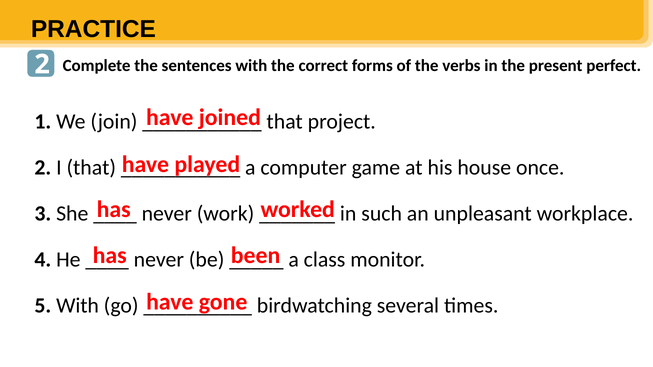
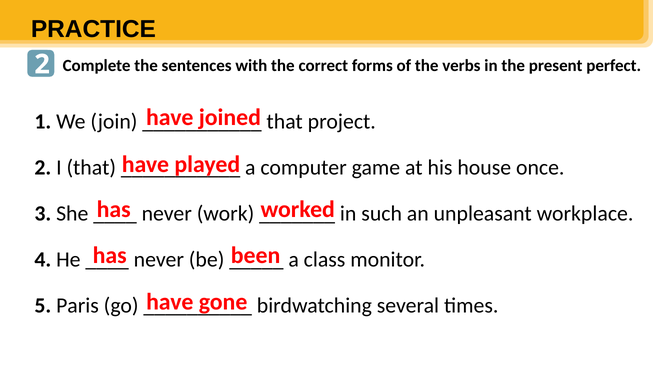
5 With: With -> Paris (77, 306)
